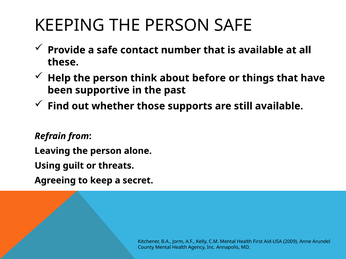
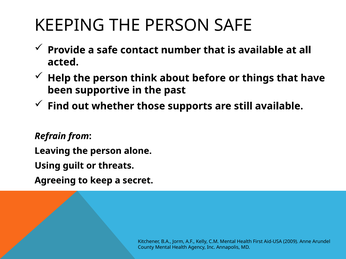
these: these -> acted (63, 62)
